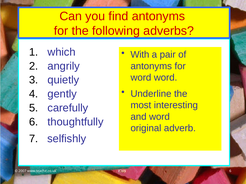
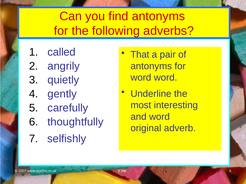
which: which -> called (62, 52)
With: With -> That (140, 55)
